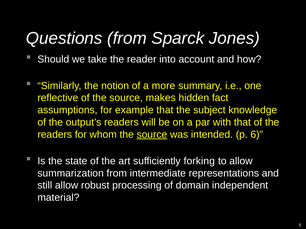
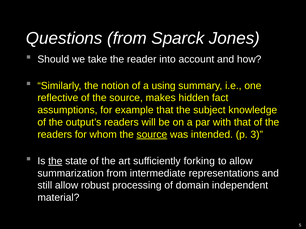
more: more -> using (164, 86)
6: 6 -> 3 (257, 135)
the underline: none -> present (55, 161)
